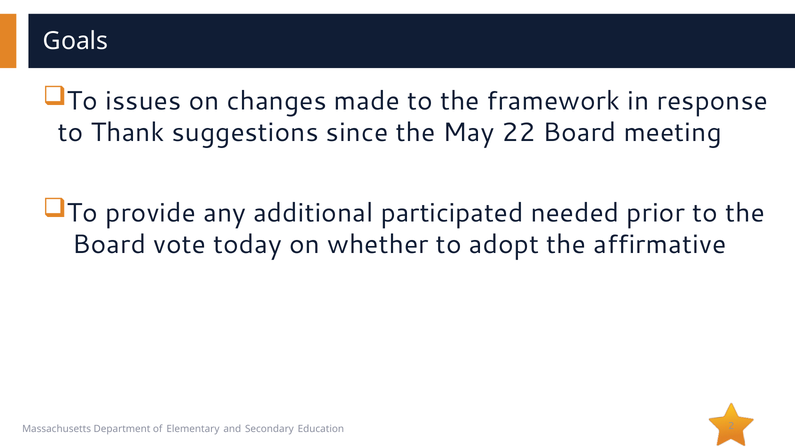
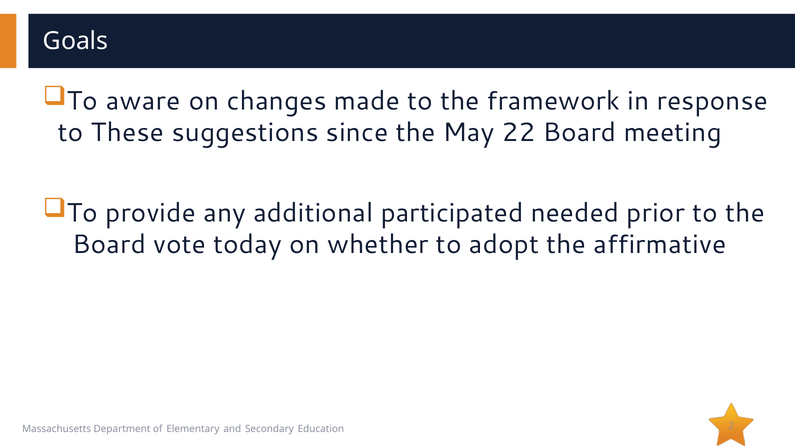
issues: issues -> aware (143, 101)
Thank: Thank -> These (127, 133)
